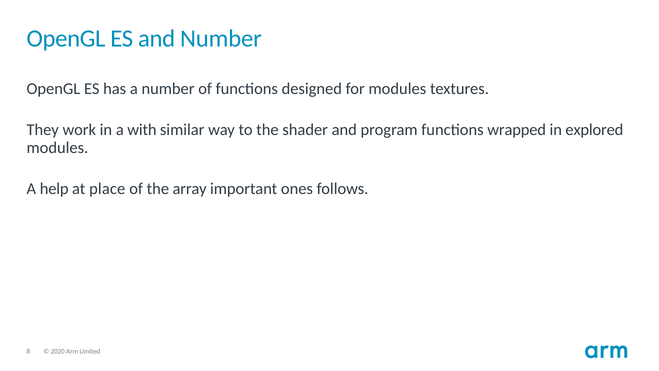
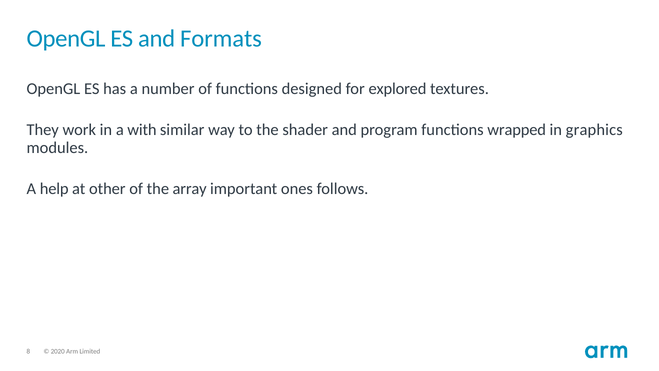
and Number: Number -> Formats (221, 39)
for modules: modules -> explored (397, 89)
explored: explored -> graphics (594, 130)
place: place -> other (107, 189)
